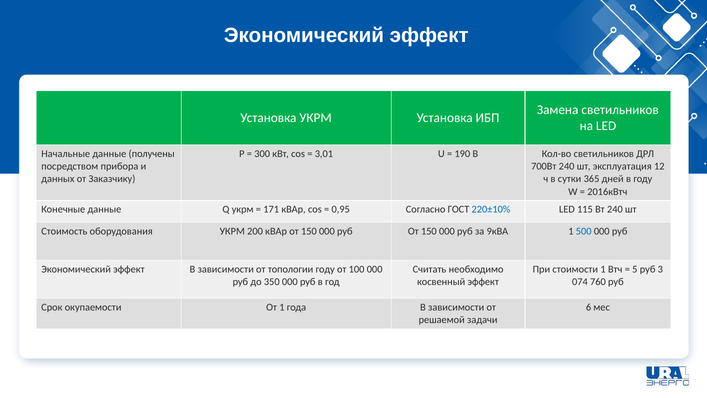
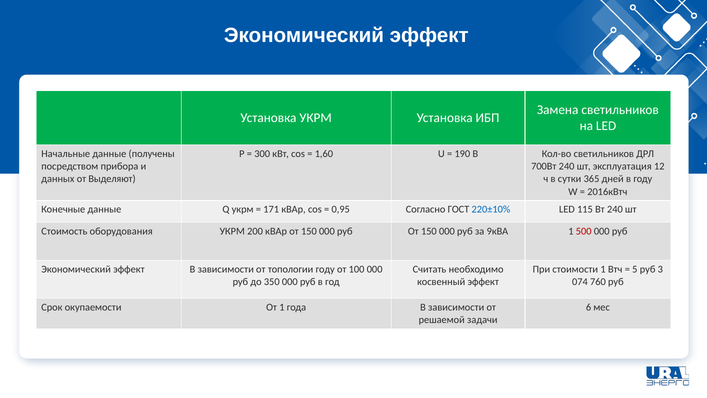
3,01: 3,01 -> 1,60 (324, 154)
Заказчику: Заказчику -> Выделяют (112, 179)
500 colour: blue -> red (584, 231)
